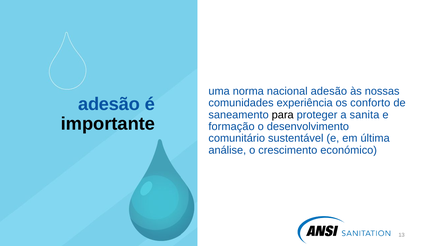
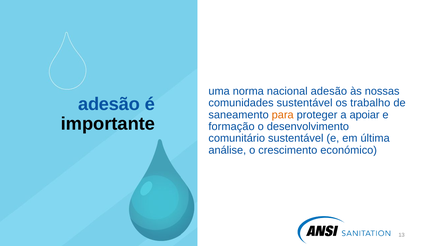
comunidades experiência: experiência -> sustentável (305, 103)
conforto: conforto -> trabalho (370, 103)
para colour: black -> orange (283, 115)
sanita: sanita -> apoiar (365, 115)
